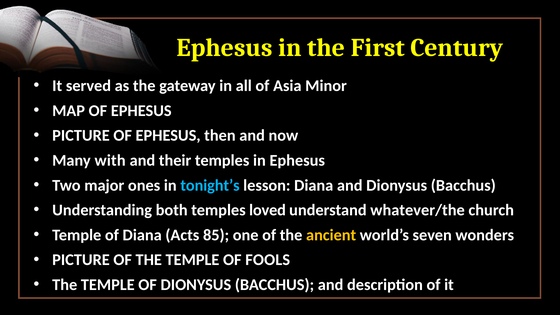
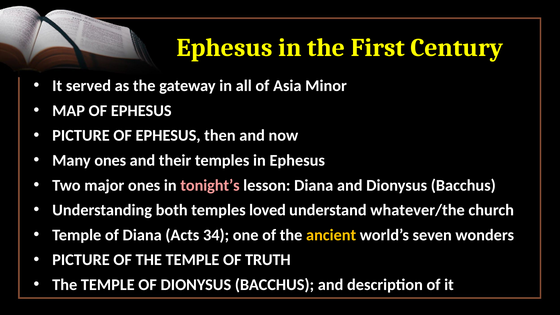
Many with: with -> ones (110, 160)
tonight’s colour: light blue -> pink (210, 185)
85: 85 -> 34 (216, 235)
FOOLS: FOOLS -> TRUTH (268, 260)
